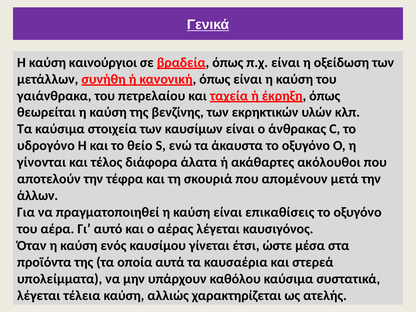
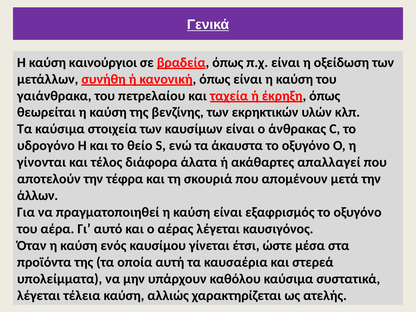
ακόλουθοι: ακόλουθοι -> απαλλαγεί (329, 162)
επικαθίσεις: επικαθίσεις -> εξαφρισμός (280, 212)
αυτά: αυτά -> αυτή (170, 262)
